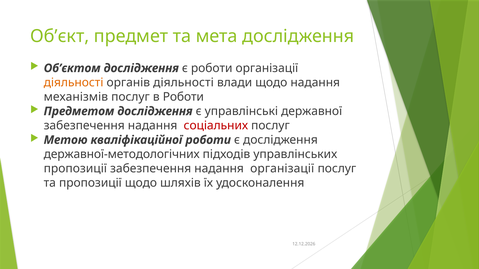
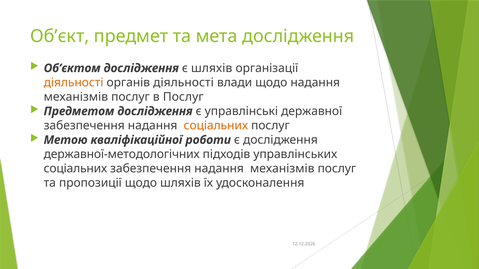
є роботи: роботи -> шляхів (212, 68)
в Роботи: Роботи -> Послуг (183, 97)
соціальних colour: red -> orange (216, 126)
пропозиції: пропозиції -> соціальних (75, 169)
забезпечення надання організації: організації -> механізмів (282, 169)
